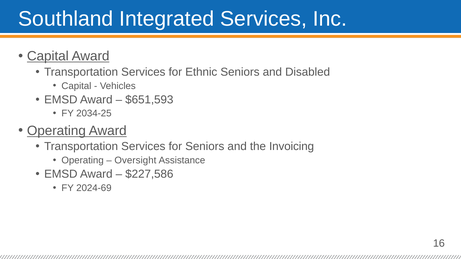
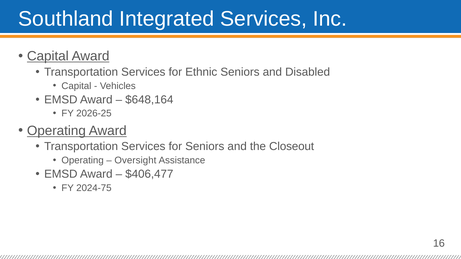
$651,593: $651,593 -> $648,164 (149, 100)
2034-25: 2034-25 -> 2026-25 (94, 114)
Invoicing: Invoicing -> Closeout (292, 147)
$227,586: $227,586 -> $406,477 (149, 174)
2024-69: 2024-69 -> 2024-75 (94, 188)
